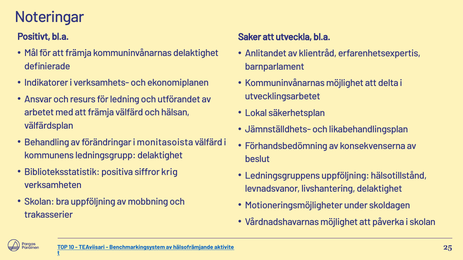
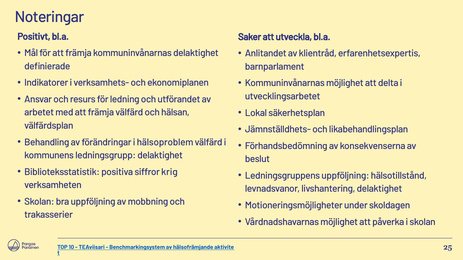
monitasoista: monitasoista -> hälsoproblem (165, 142)
